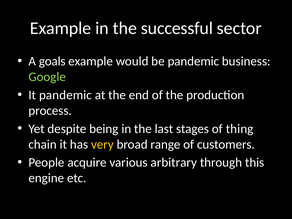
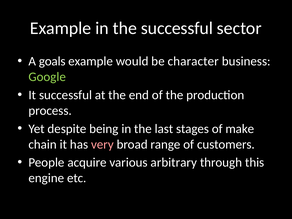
be pandemic: pandemic -> character (193, 61)
It pandemic: pandemic -> successful (66, 95)
thing: thing -> make (240, 129)
very colour: yellow -> pink (102, 144)
